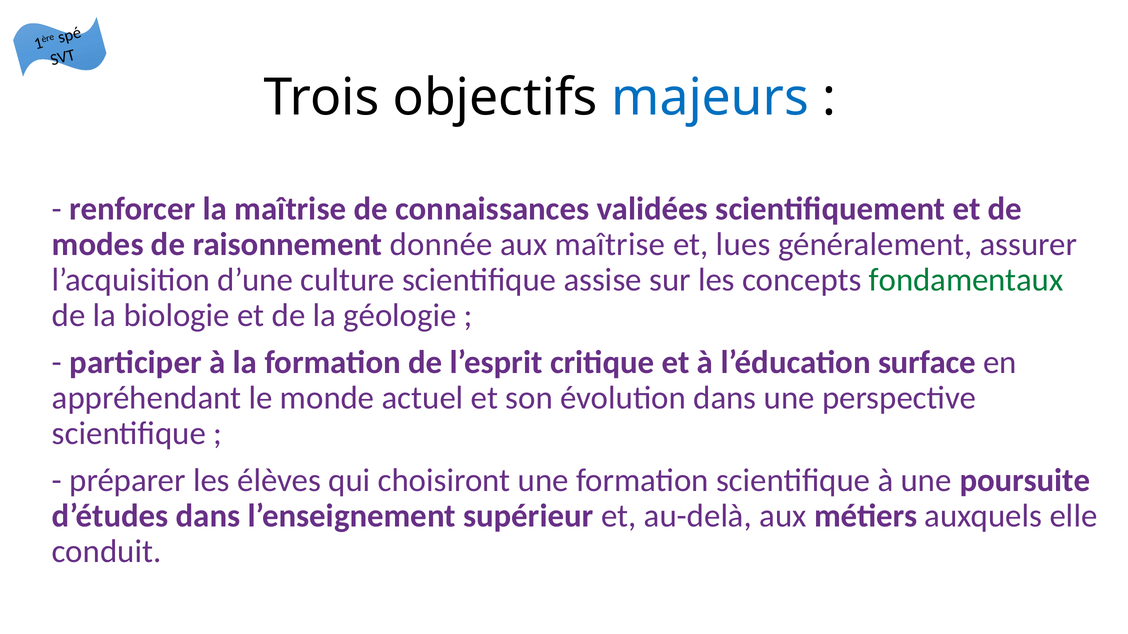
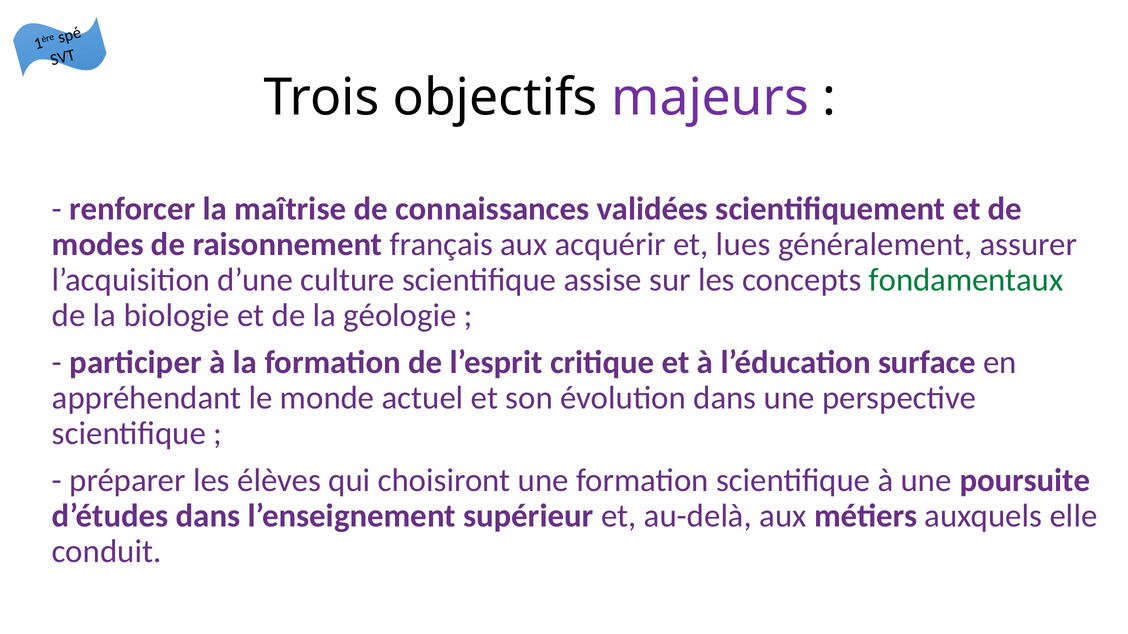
majeurs colour: blue -> purple (710, 98)
donnée: donnée -> français (441, 245)
aux maîtrise: maîtrise -> acquérir (610, 245)
